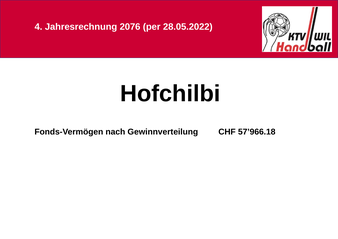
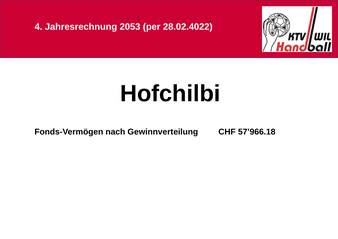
2076: 2076 -> 2053 (130, 27)
28.05.2022: 28.05.2022 -> 28.02.4022 (188, 27)
